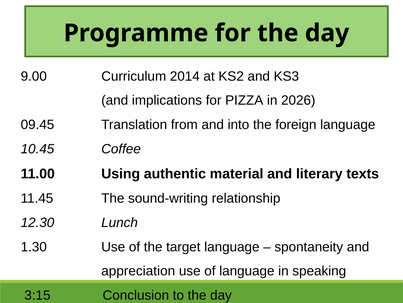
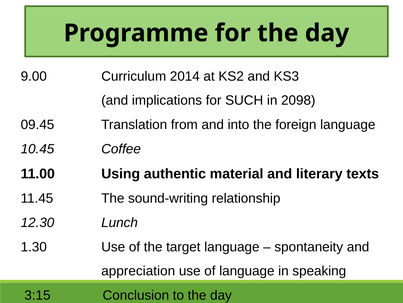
PIZZA: PIZZA -> SUCH (244, 100)
2026: 2026 -> 2098 (298, 100)
